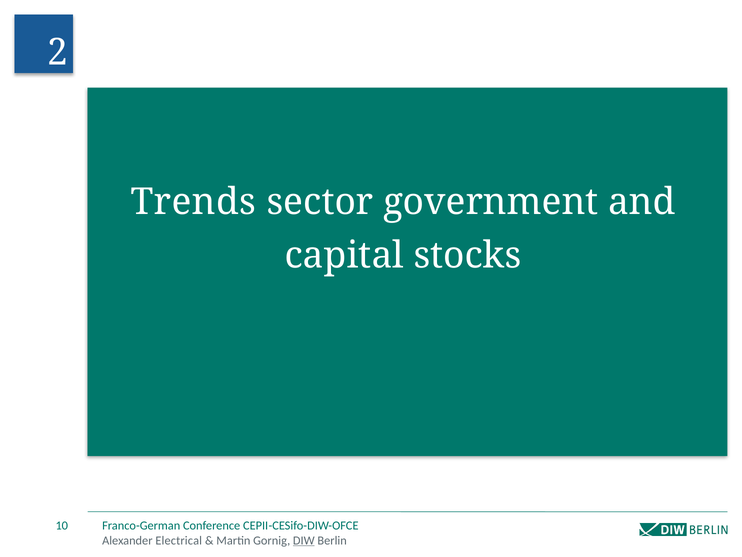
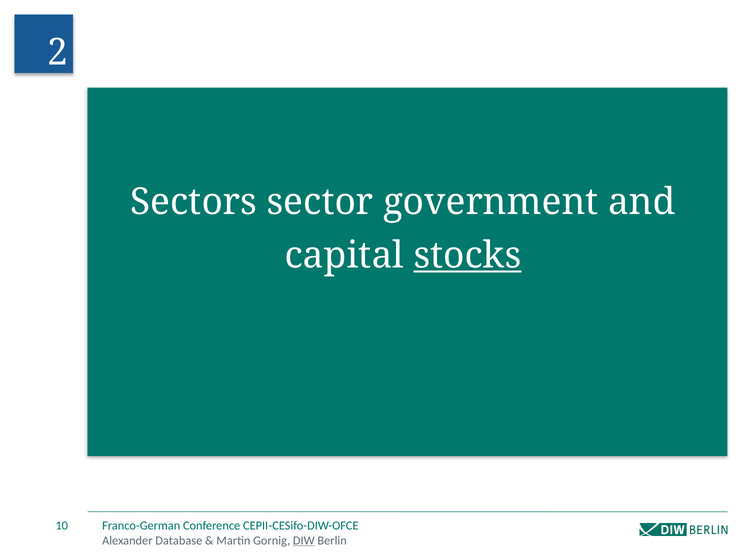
Trends: Trends -> Sectors (194, 202)
stocks underline: none -> present (467, 255)
Electrical: Electrical -> Database (179, 540)
